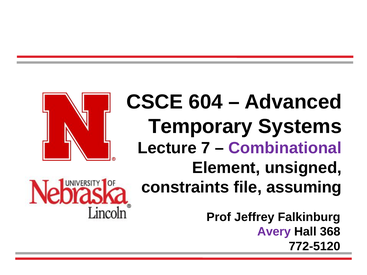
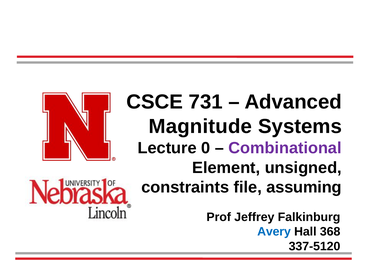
604: 604 -> 731 (206, 102)
Temporary: Temporary -> Magnitude (200, 126)
7: 7 -> 0 (206, 148)
Avery colour: purple -> blue (274, 232)
772-5120: 772-5120 -> 337-5120 (315, 247)
